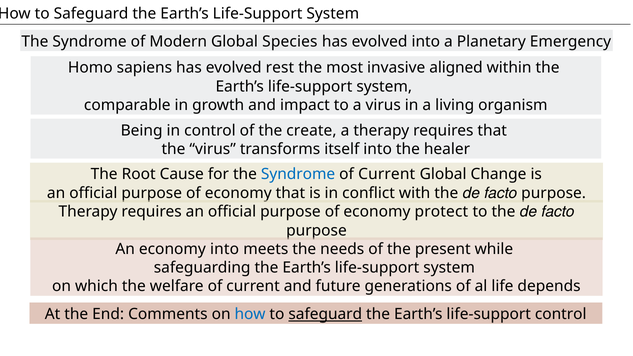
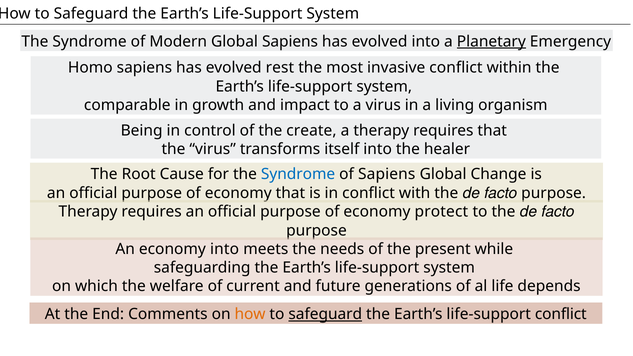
Global Species: Species -> Sapiens (290, 42)
Planetary underline: none -> present (491, 42)
invasive aligned: aligned -> conflict (456, 68)
Current: Current -> Sapiens (387, 174)
how colour: blue -> orange (250, 314)
life-support control: control -> conflict (561, 314)
